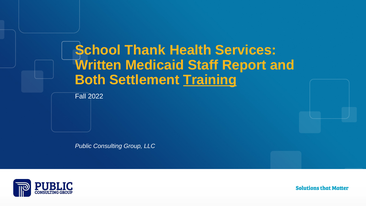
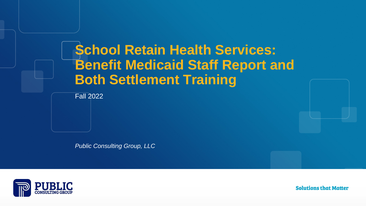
Thank: Thank -> Retain (145, 50)
Written: Written -> Benefit (98, 65)
Training underline: present -> none (210, 80)
